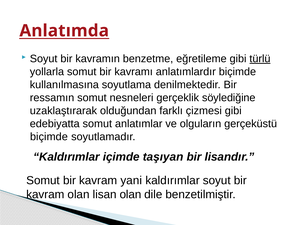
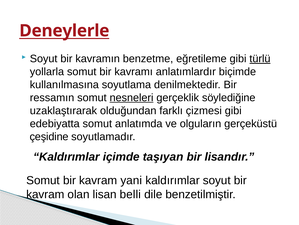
Anlatımda: Anlatımda -> Deneylerle (64, 31)
nesneleri underline: none -> present (132, 97)
anlatımlar: anlatımlar -> anlatımda (139, 123)
biçimde: biçimde -> çeşidine (49, 136)
lisan olan: olan -> belli (130, 194)
